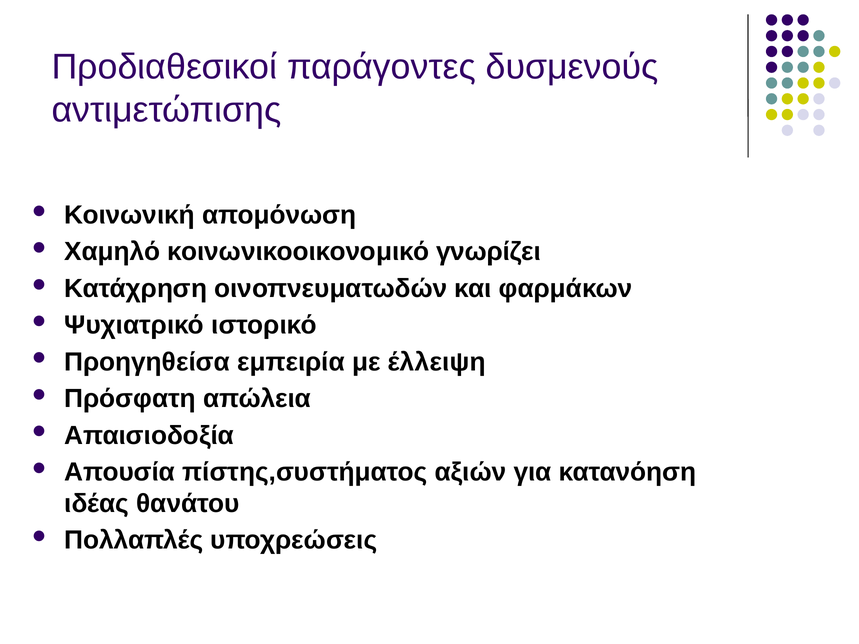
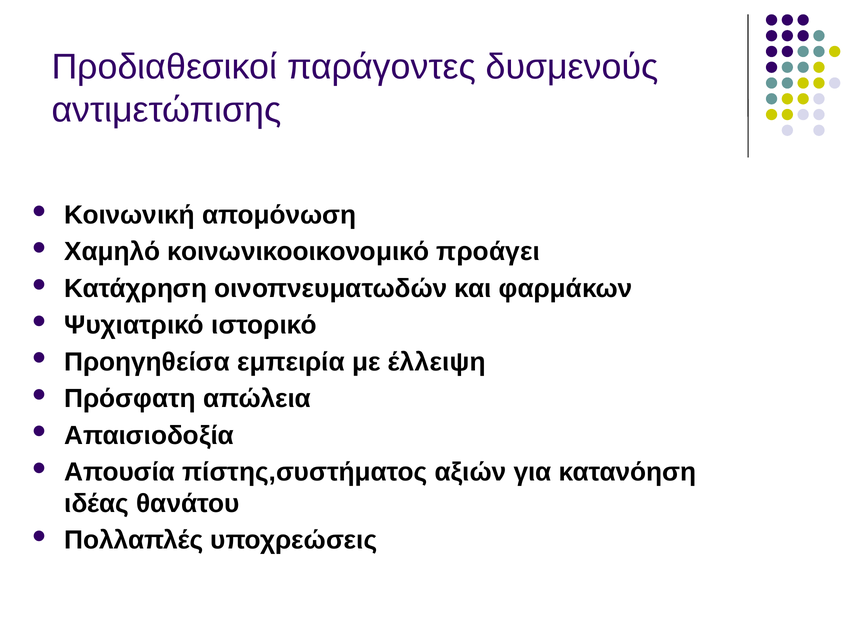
γνωρίζει: γνωρίζει -> προάγει (488, 252)
